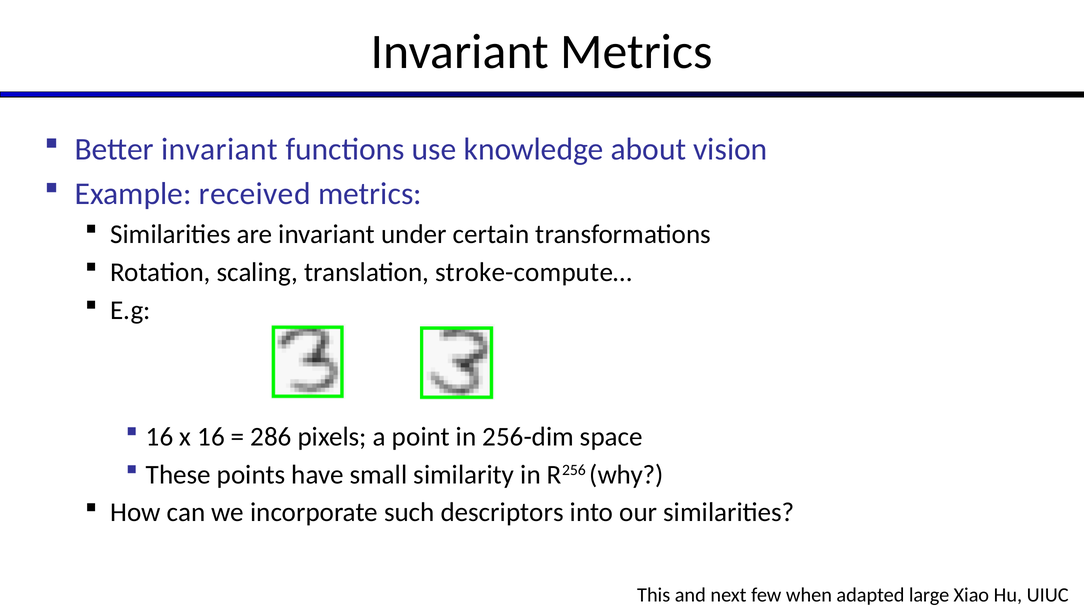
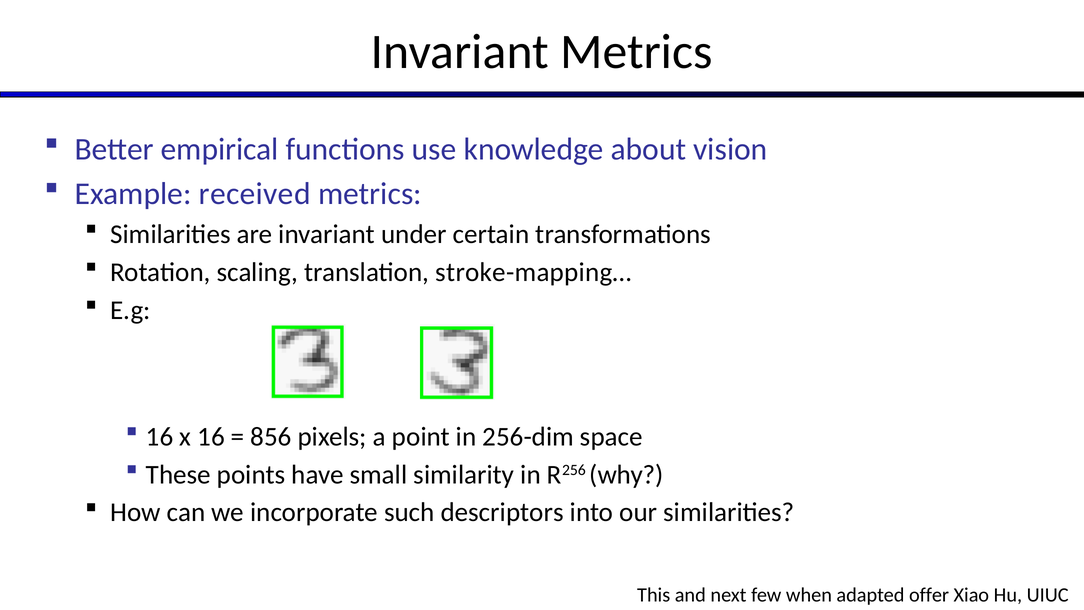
Better invariant: invariant -> empirical (220, 149)
stroke-compute…: stroke-compute… -> stroke-mapping… (533, 272)
286: 286 -> 856 (271, 436)
large: large -> offer (929, 595)
